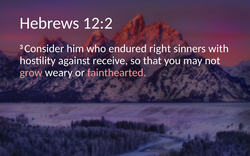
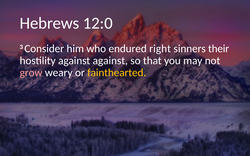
12:2: 12:2 -> 12:0 (98, 23)
with: with -> their (219, 49)
against receive: receive -> against (110, 61)
fainthearted colour: pink -> yellow (117, 73)
